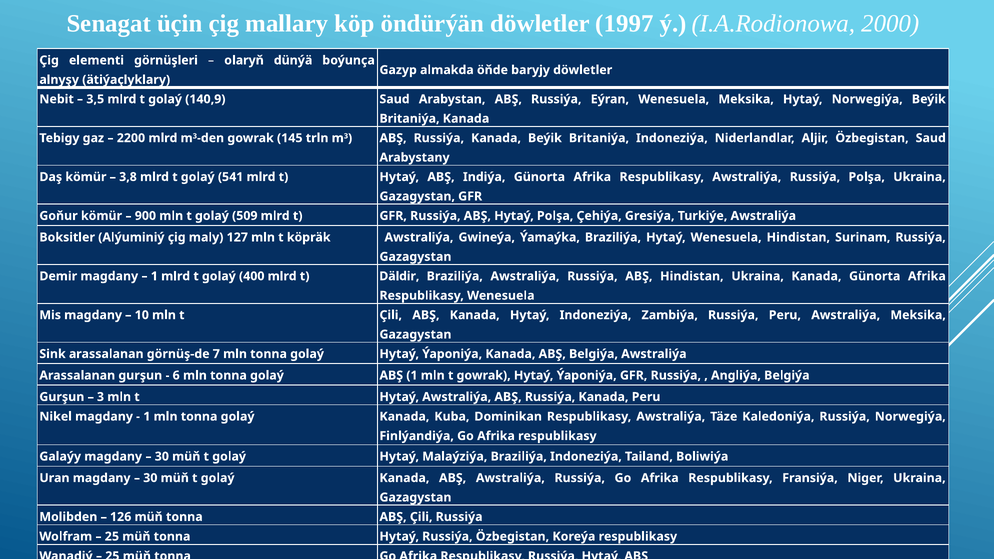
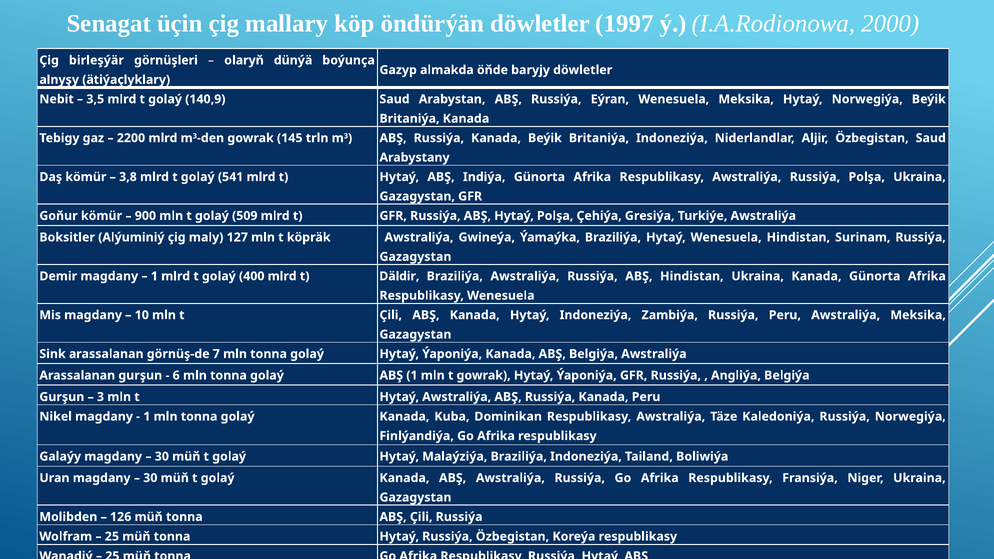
elementi: elementi -> birleşýär (96, 60)
